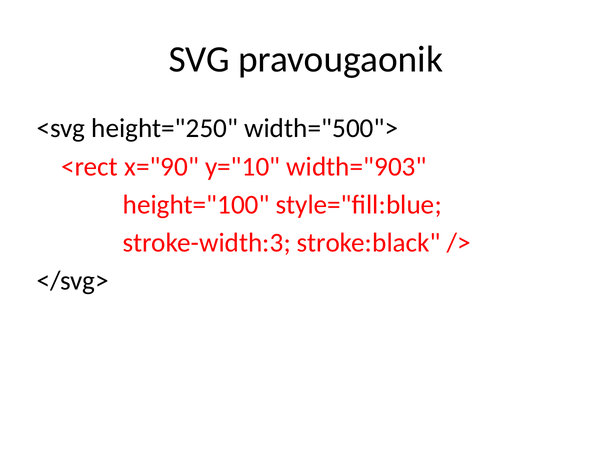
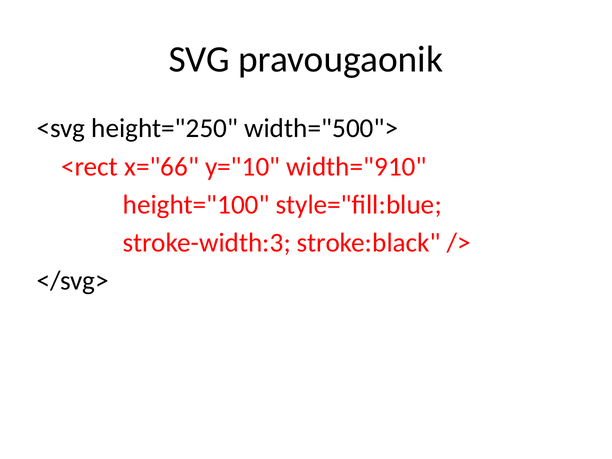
x="90: x="90 -> x="66 (162, 167)
width="903: width="903 -> width="910 (356, 167)
